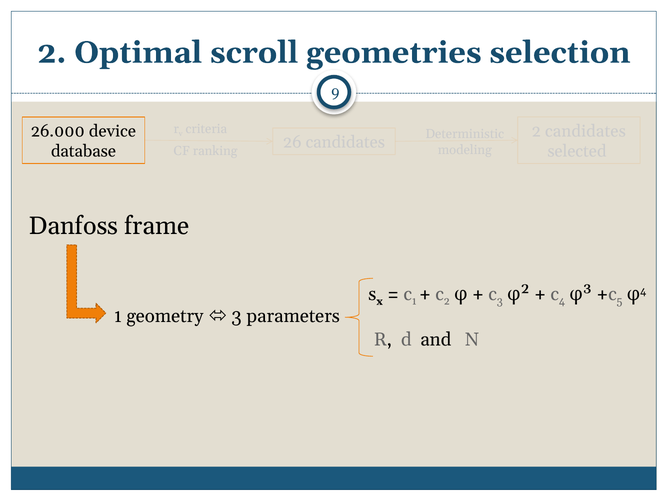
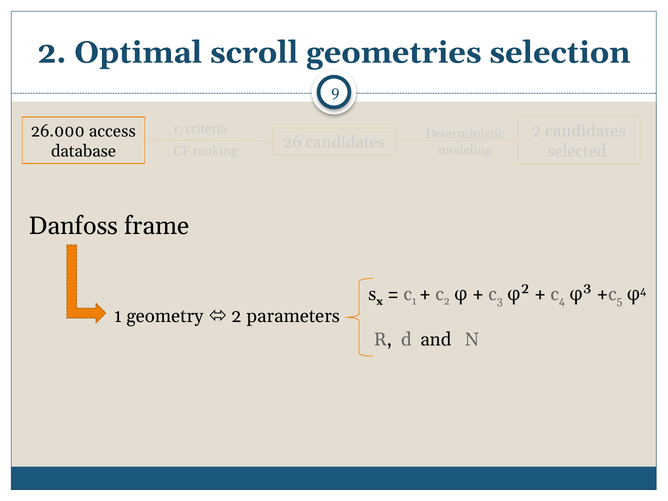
device: device -> access (112, 131)
3: 3 -> 2 (236, 316)
